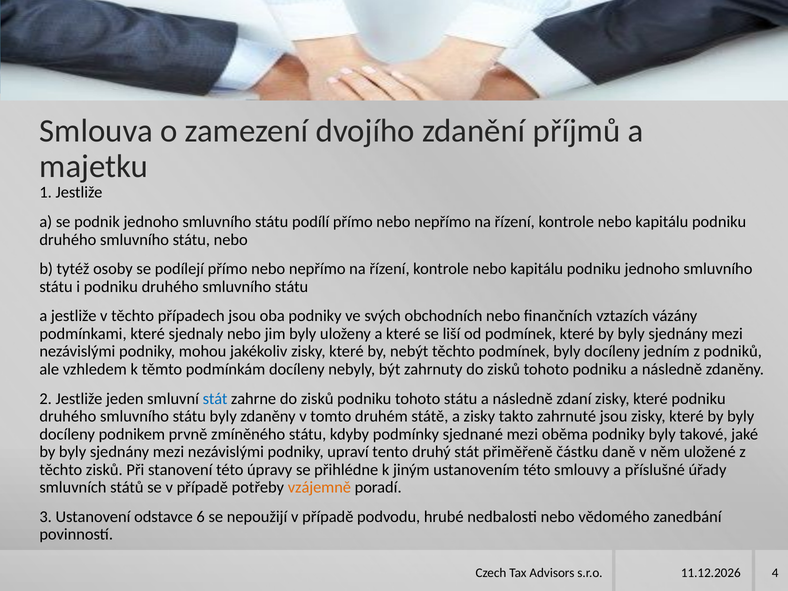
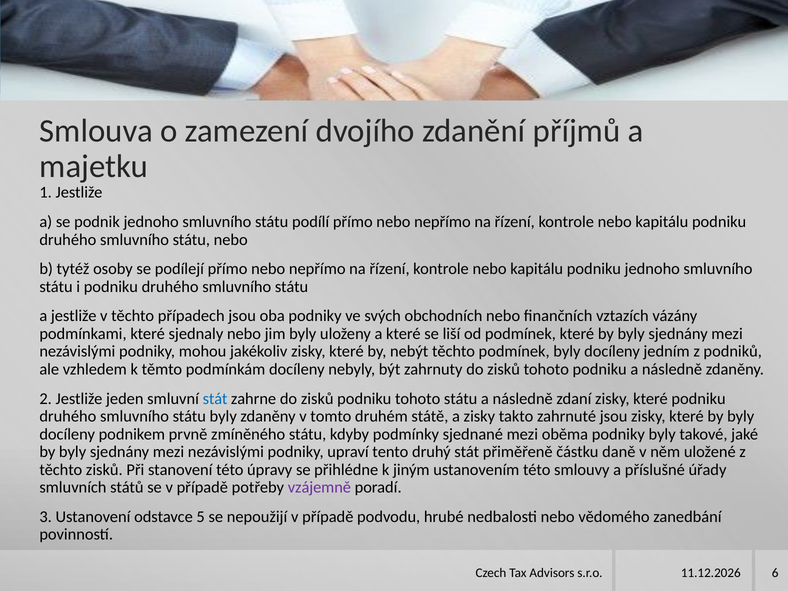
vzájemně colour: orange -> purple (319, 487)
6: 6 -> 5 (201, 517)
4: 4 -> 6 (775, 573)
